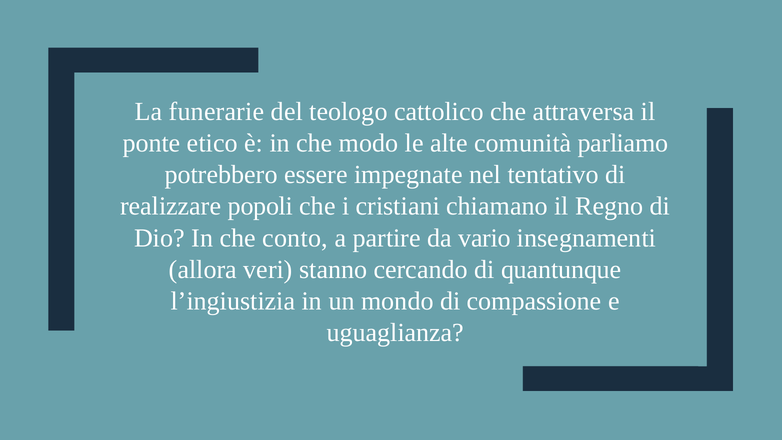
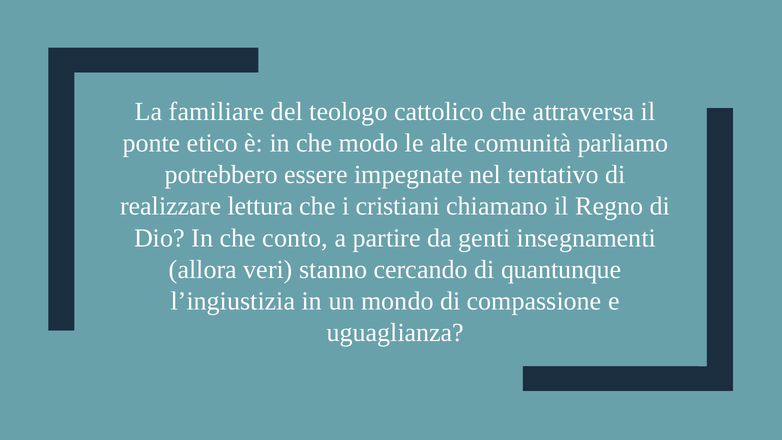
funerarie: funerarie -> familiare (217, 112)
popoli: popoli -> lettura (260, 206)
vario: vario -> genti (484, 238)
